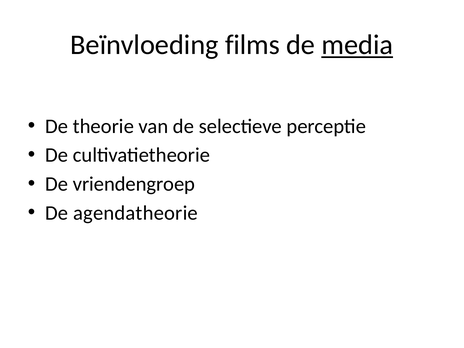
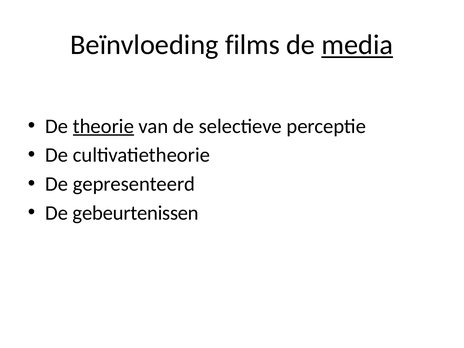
theorie underline: none -> present (103, 126)
vriendengroep: vriendengroep -> gepresenteerd (134, 184)
agendatheorie: agendatheorie -> gebeurtenissen (136, 213)
